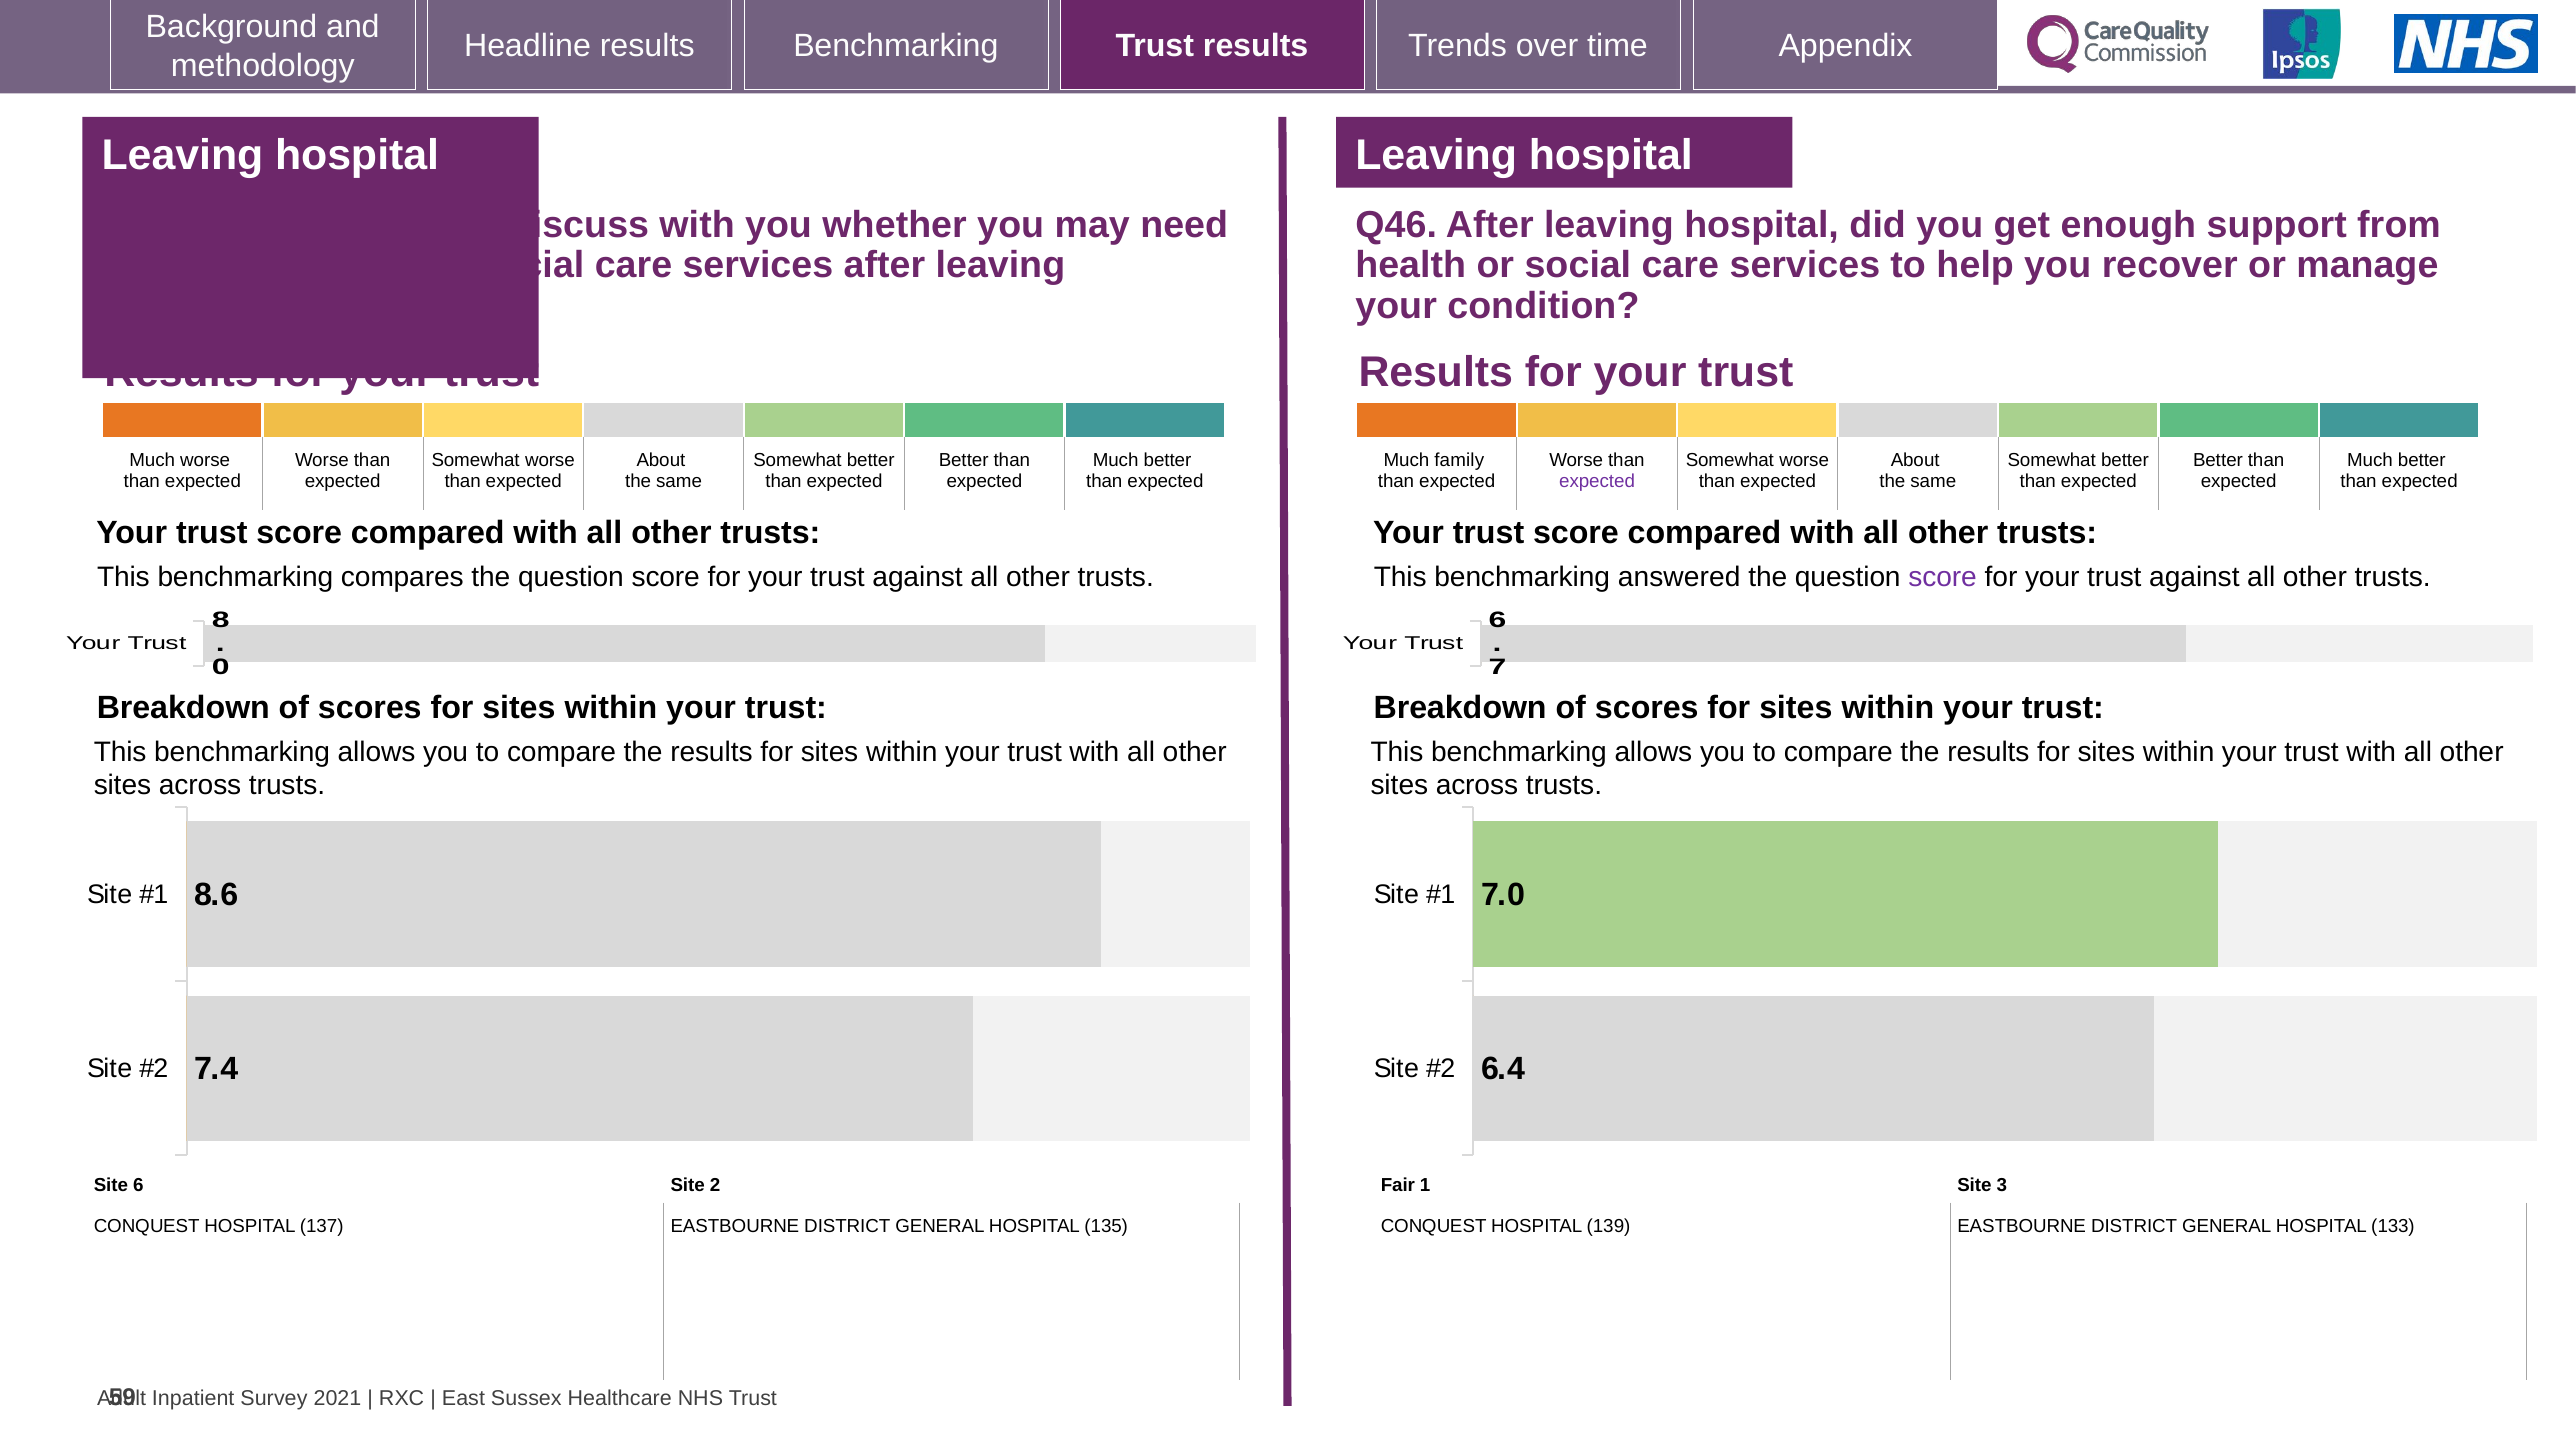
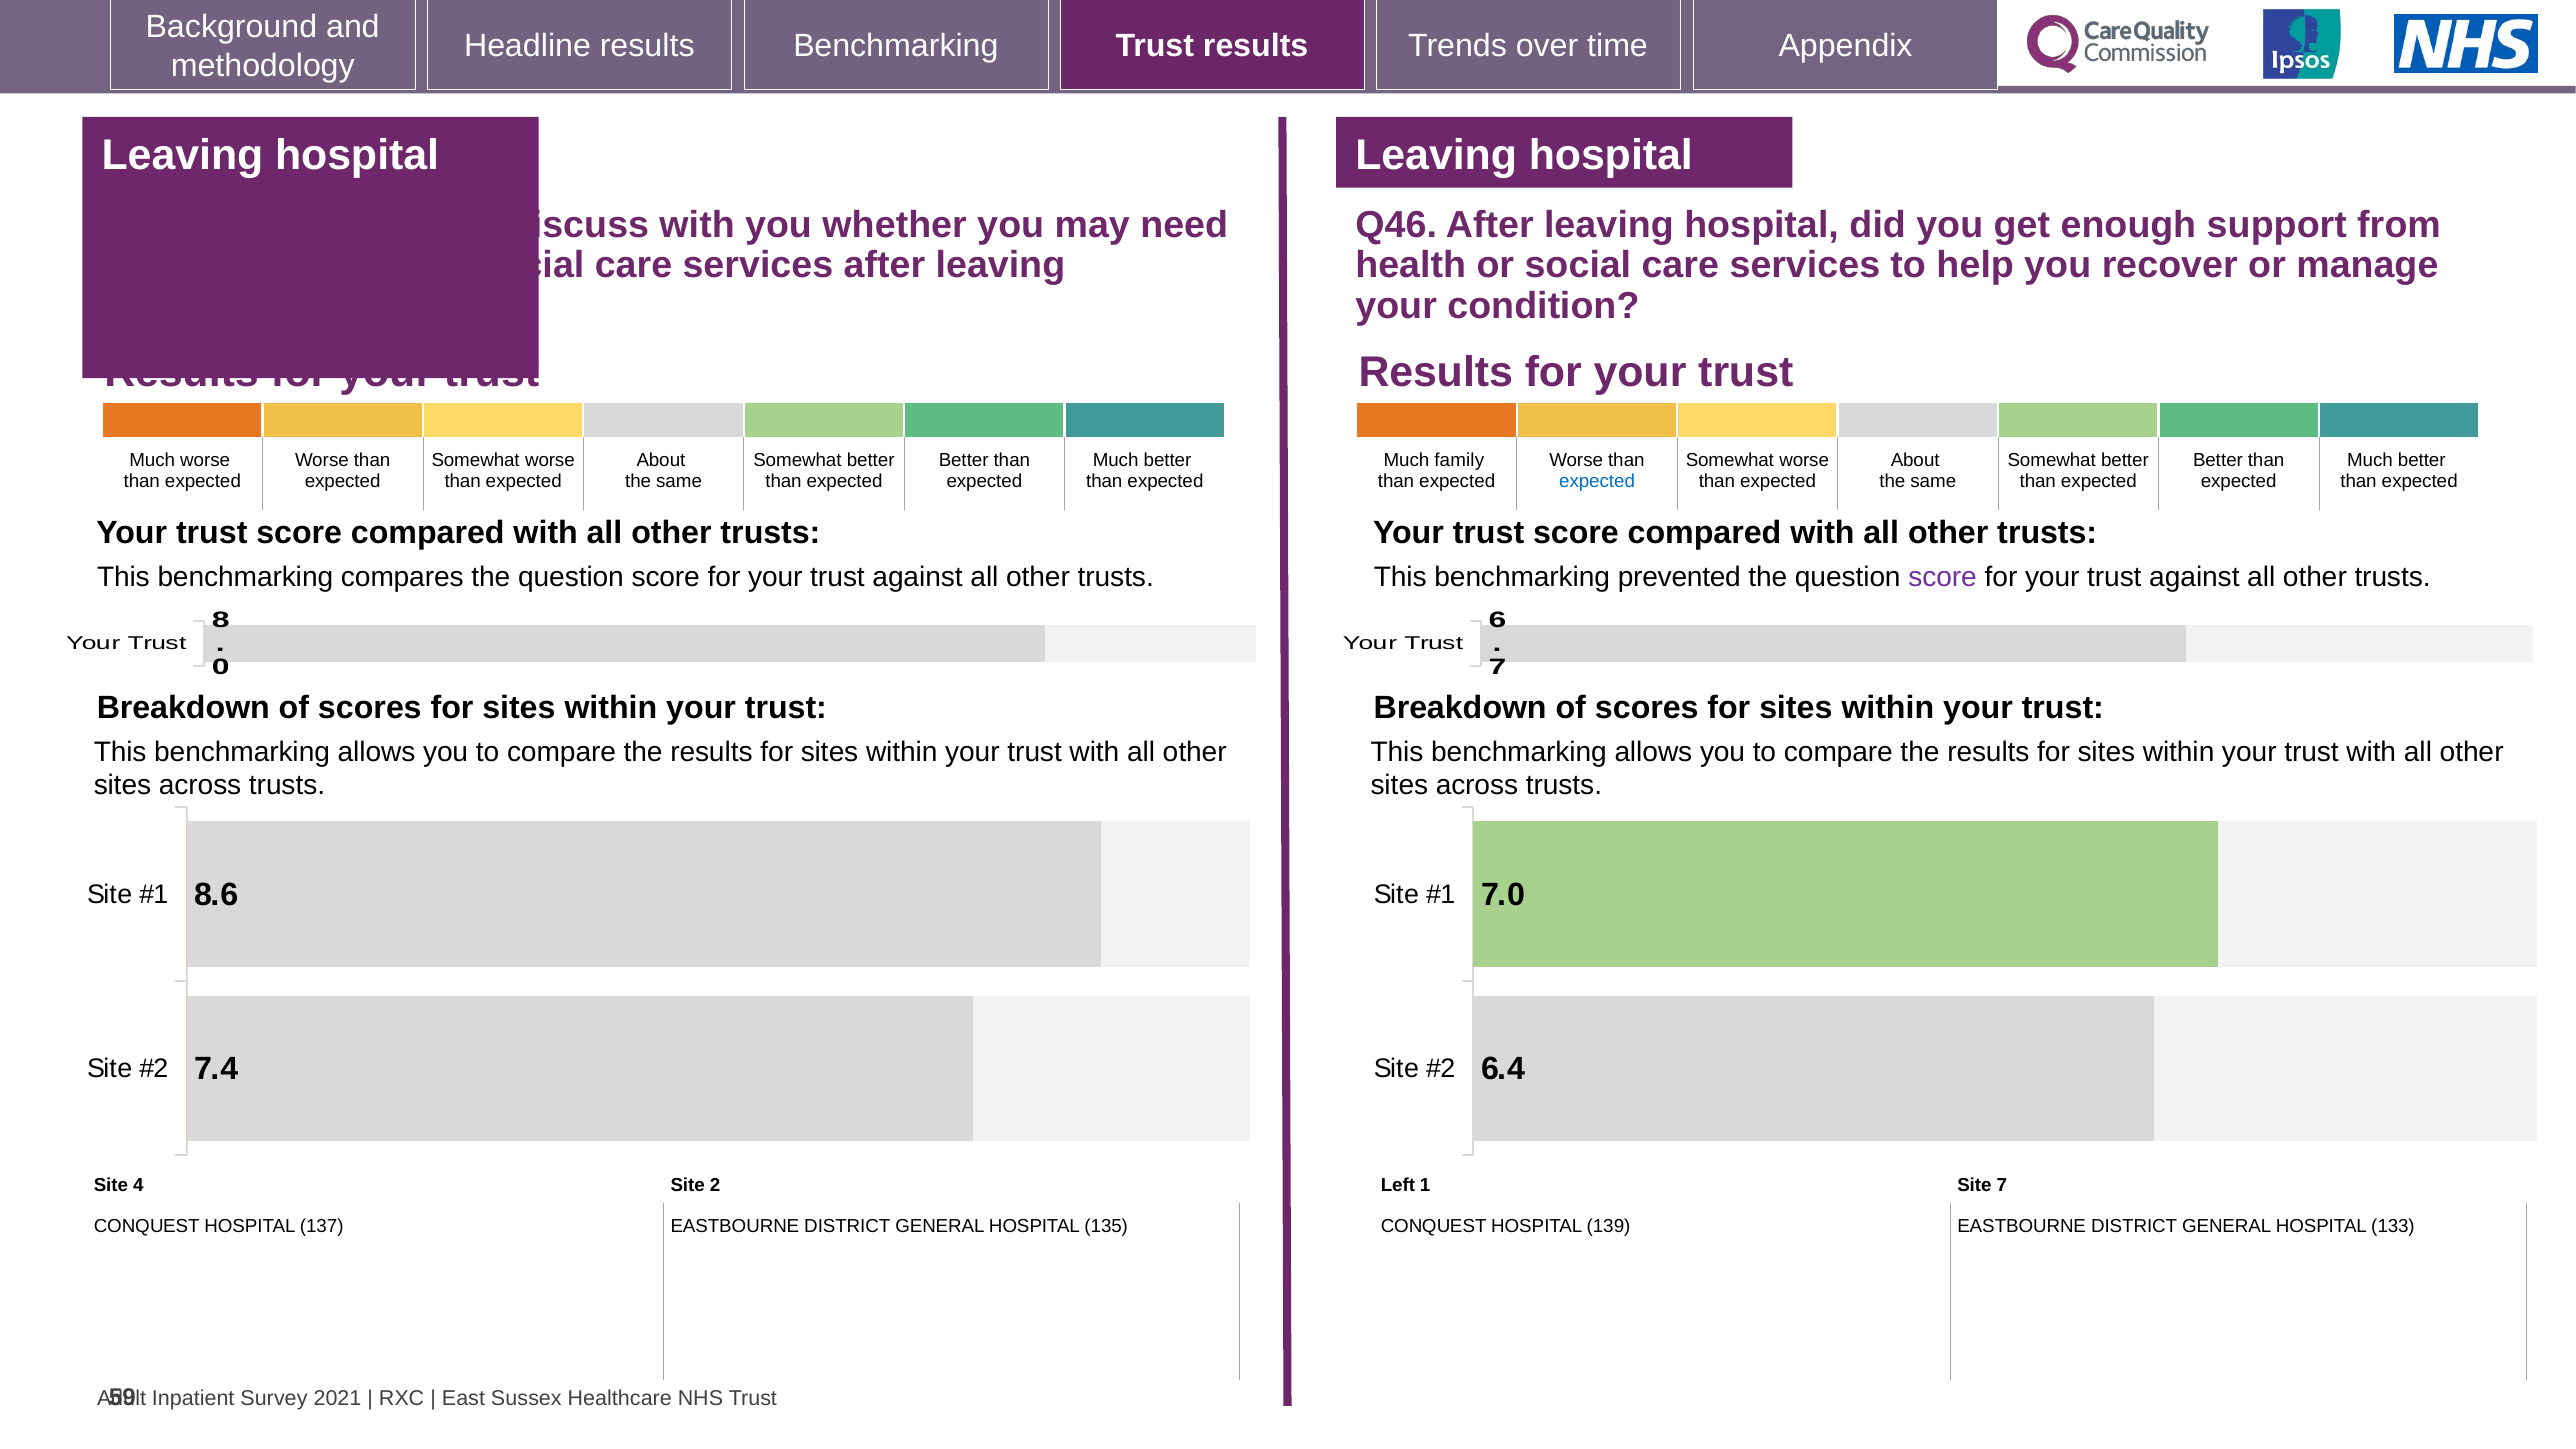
expected colour: purple -> blue (1597, 482)
answered: answered -> prevented (1679, 578)
Site 6: 6 -> 4 (138, 1185)
Fair: Fair -> Left (1398, 1185)
Site 3: 3 -> 7 (2002, 1185)
